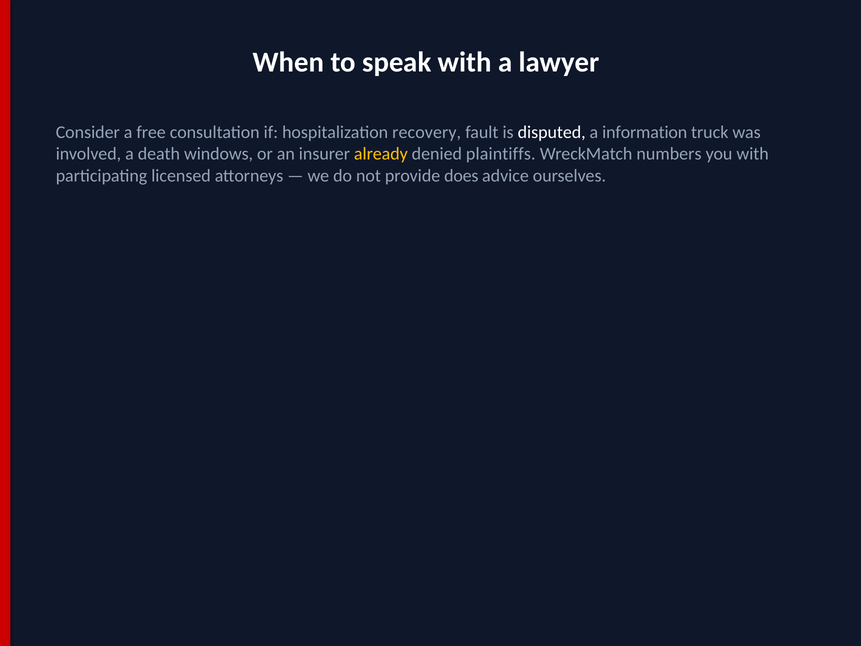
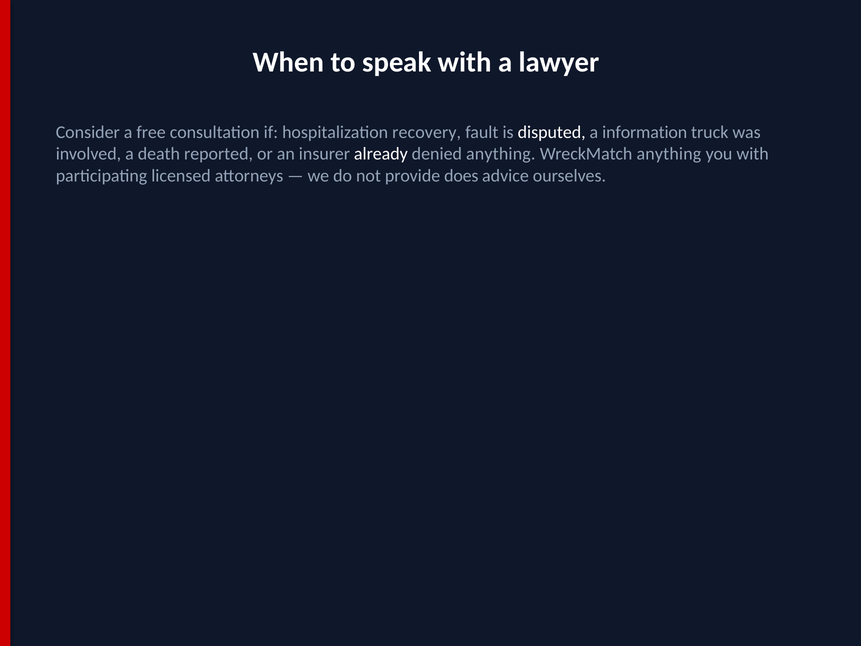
windows: windows -> reported (219, 154)
already colour: yellow -> white (381, 154)
denied plaintiffs: plaintiffs -> anything (501, 154)
WreckMatch numbers: numbers -> anything (669, 154)
